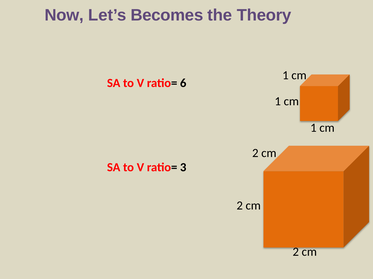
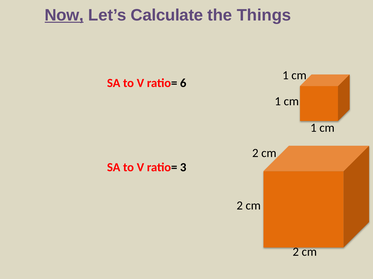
Now underline: none -> present (64, 15)
Becomes: Becomes -> Calculate (167, 15)
Theory: Theory -> Things (264, 15)
